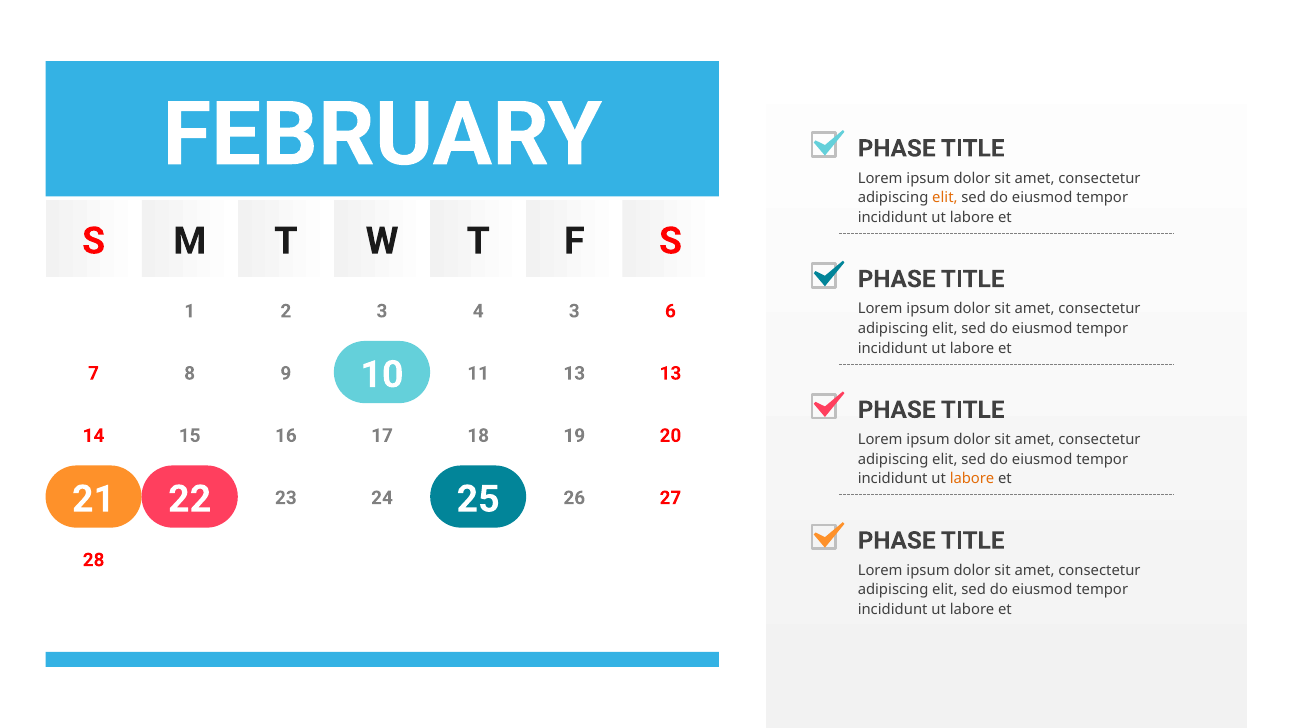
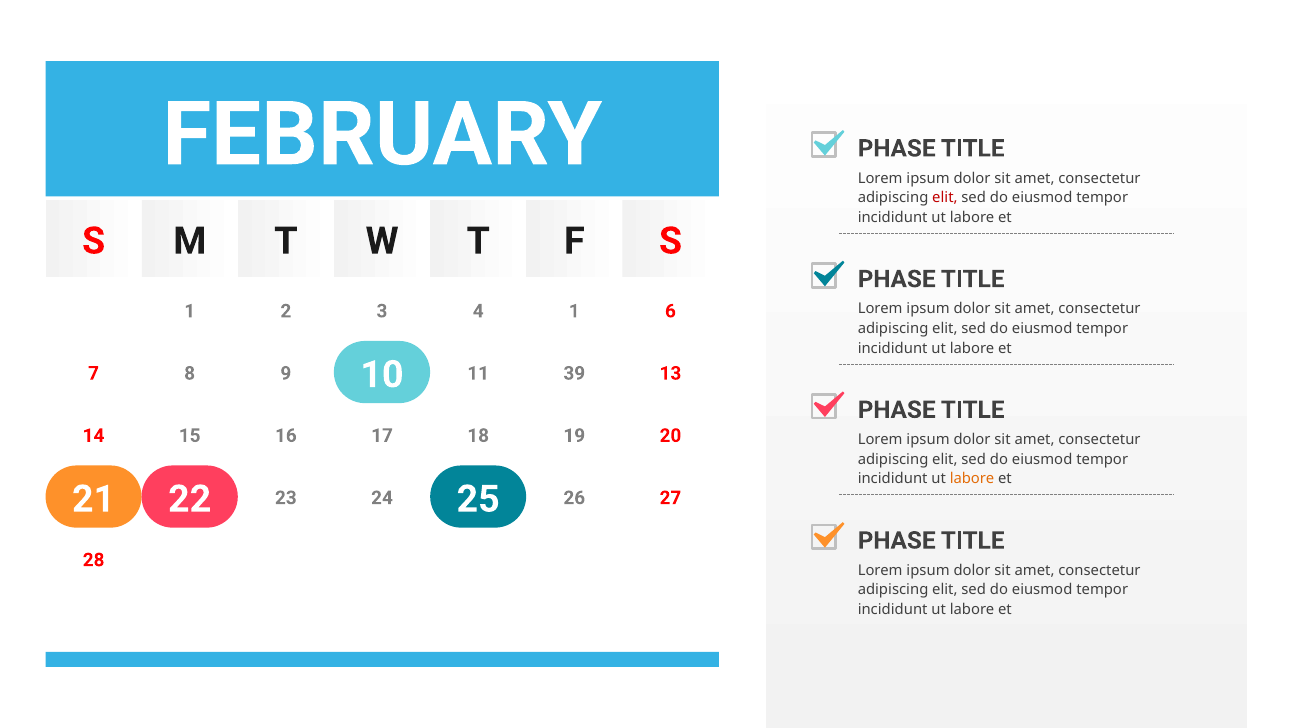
elit colour: orange -> red (945, 198)
4 3: 3 -> 1 (574, 311)
11 13: 13 -> 39 (574, 373)
